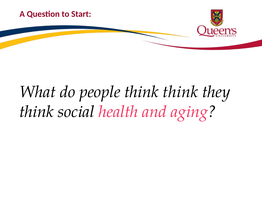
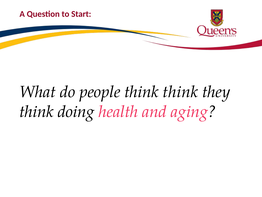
social: social -> doing (76, 111)
